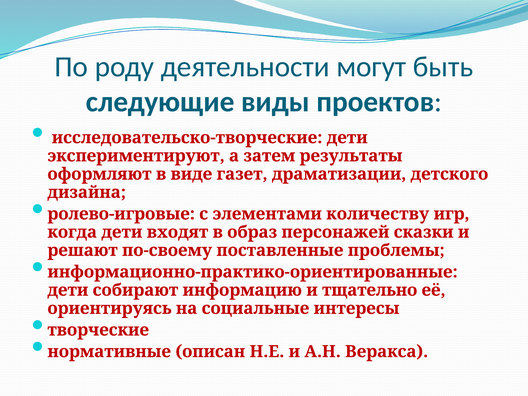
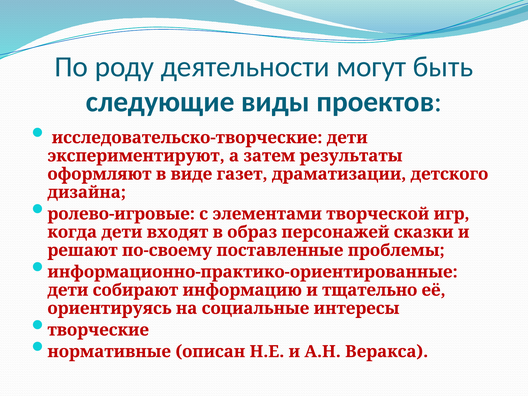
количеству: количеству -> творческой (378, 214)
